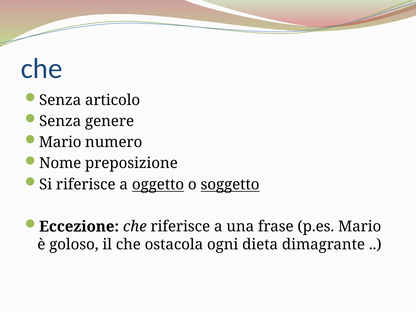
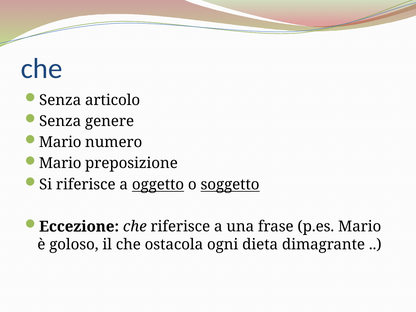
Nome: Nome -> Mario (60, 163)
